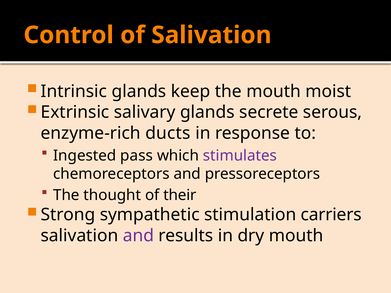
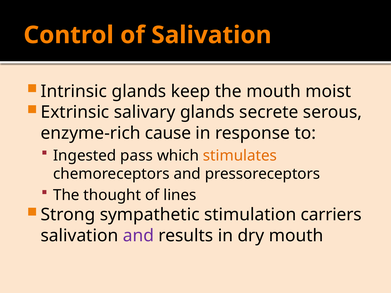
ducts: ducts -> cause (168, 133)
stimulates colour: purple -> orange (240, 156)
their: their -> lines (180, 195)
